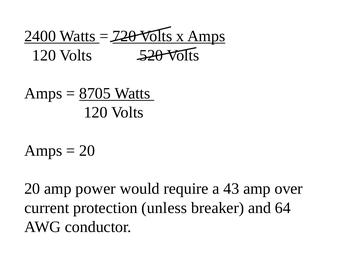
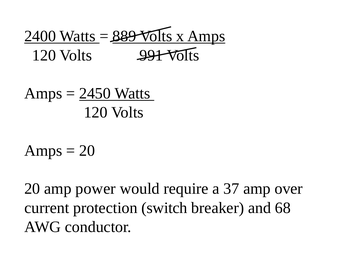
720: 720 -> 889 (124, 36)
520: 520 -> 991 (151, 55)
8705: 8705 -> 2450 (95, 93)
43: 43 -> 37 (231, 189)
unless: unless -> switch (164, 208)
64: 64 -> 68 (283, 208)
